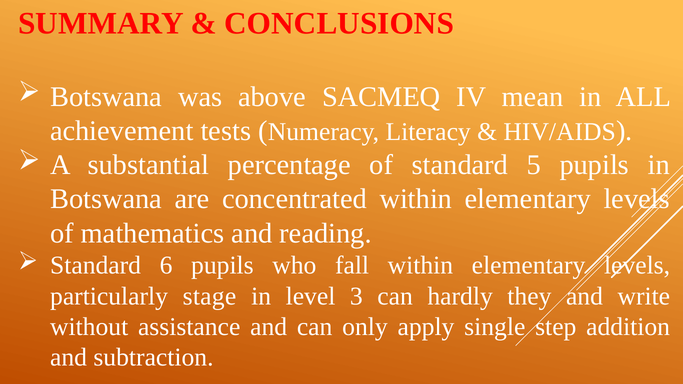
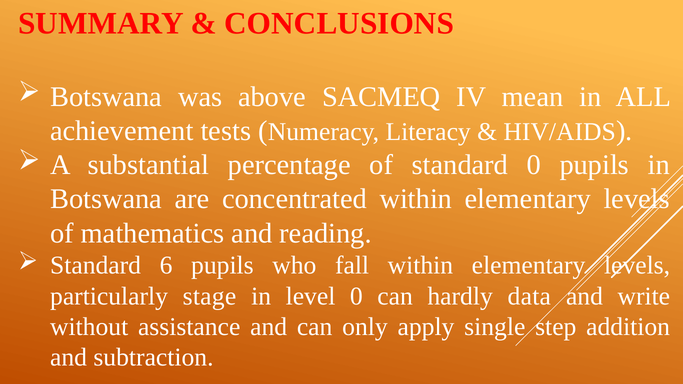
standard 5: 5 -> 0 (534, 165)
level 3: 3 -> 0 (356, 296)
they: they -> data (529, 296)
